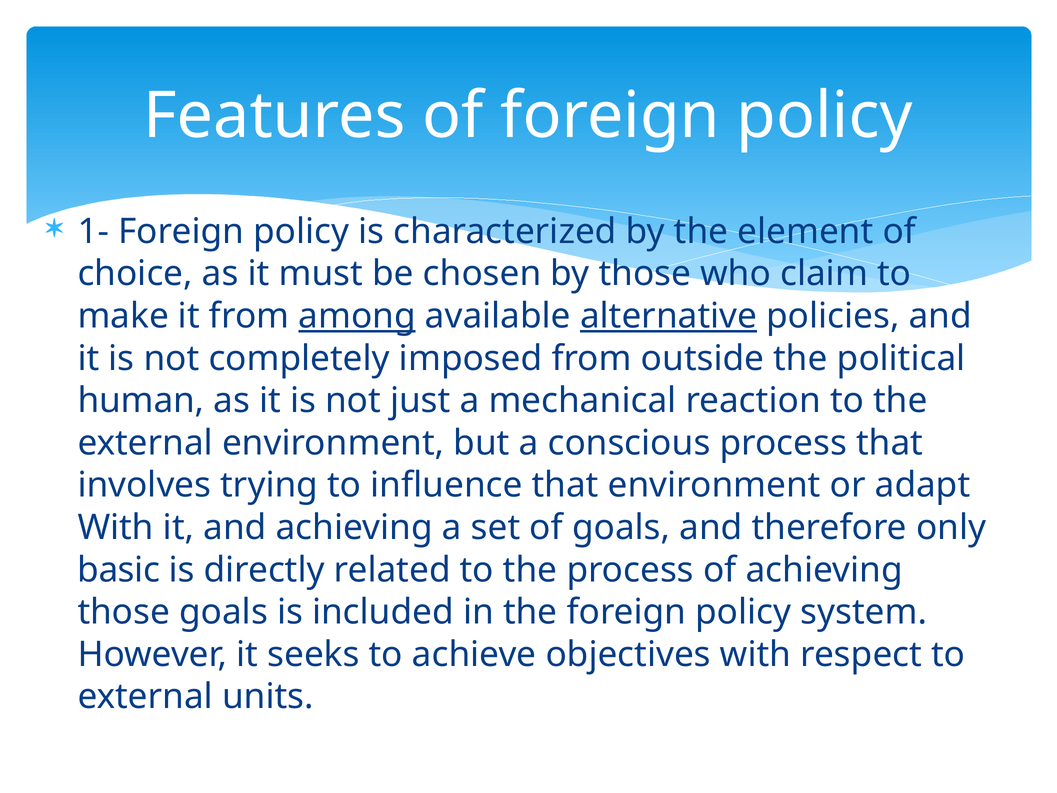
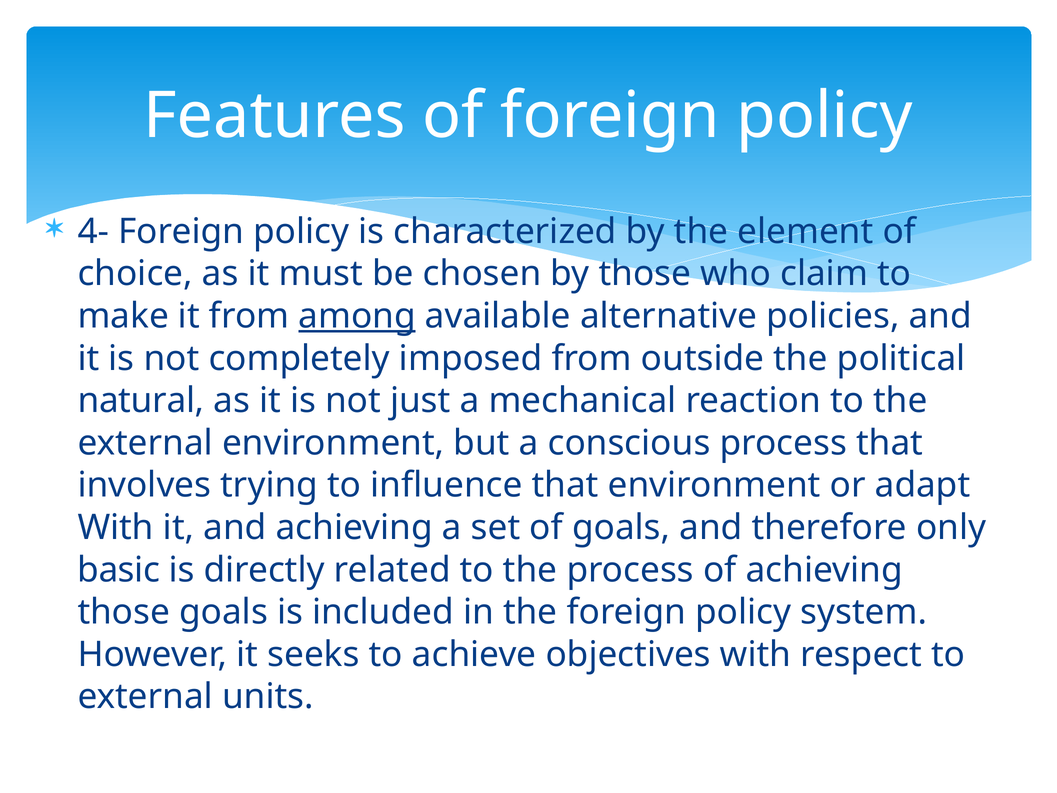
1-: 1- -> 4- (93, 231)
alternative underline: present -> none (669, 316)
human: human -> natural (141, 401)
